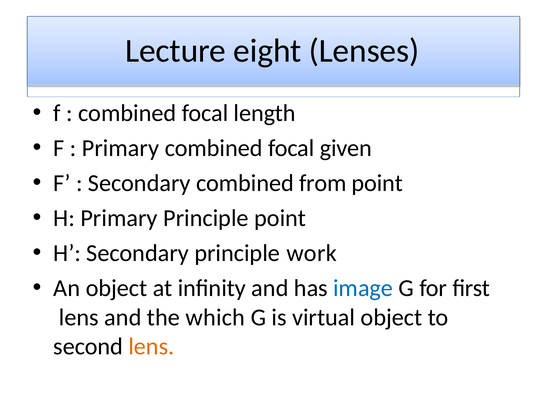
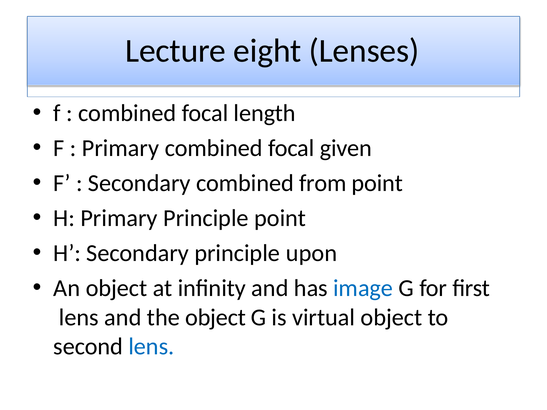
work: work -> upon (312, 253)
the which: which -> object (216, 318)
lens colour: orange -> blue (151, 347)
